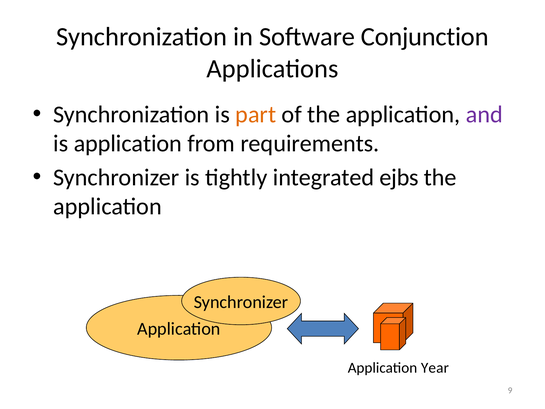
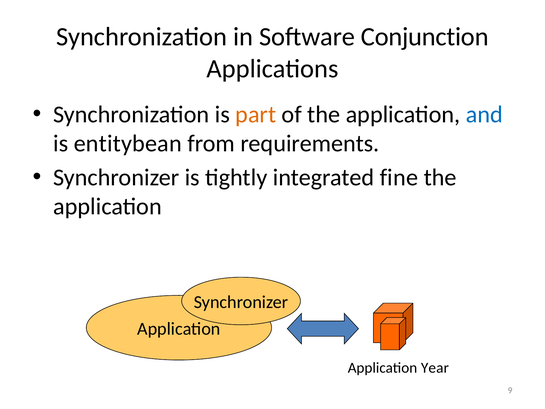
and colour: purple -> blue (484, 114)
is application: application -> entitybean (128, 143)
ejbs: ejbs -> fine (399, 177)
